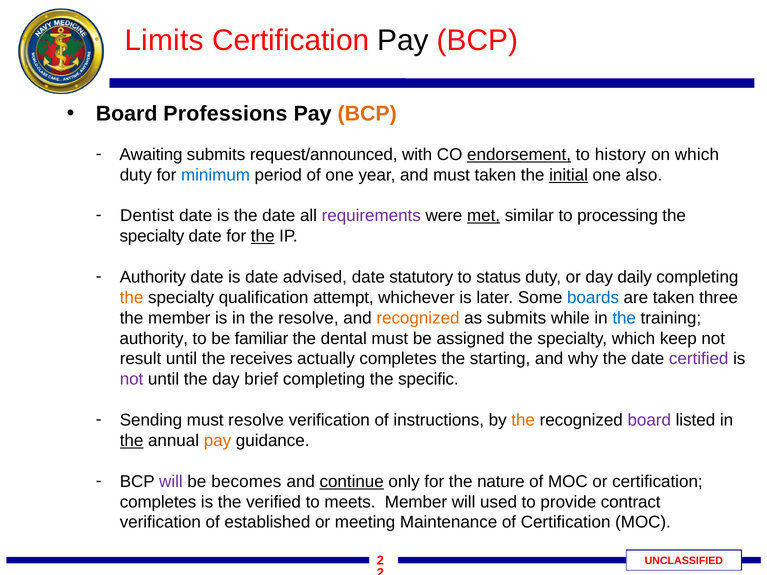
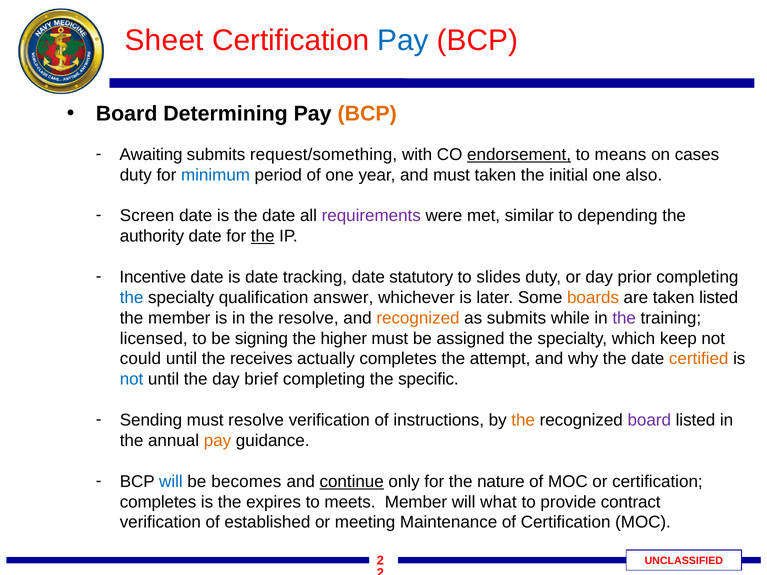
Limits: Limits -> Sheet (164, 40)
Pay colour: black -> blue (403, 40)
Professions: Professions -> Determining (226, 114)
request/announced: request/announced -> request/something (324, 155)
history: history -> means (620, 155)
on which: which -> cases (697, 155)
initial underline: present -> none (569, 175)
Dentist: Dentist -> Screen (147, 216)
met underline: present -> none (484, 216)
processing: processing -> depending (617, 216)
specialty: specialty -> authority (152, 236)
Authority: Authority -> Incentive (153, 277)
advised: advised -> tracking (315, 277)
status: status -> slides (499, 277)
daily: daily -> prior (635, 277)
the colour: orange -> blue (132, 298)
attempt: attempt -> answer (343, 298)
boards colour: blue -> orange (593, 298)
taken three: three -> listed (719, 298)
the colour: blue -> purple (624, 318)
authority: authority -> licensed (154, 339)
familiar: familiar -> signing (261, 339)
dental: dental -> higher (344, 339)
result: result -> could (140, 359)
starting: starting -> attempt (500, 359)
certified colour: purple -> orange (699, 359)
not colour: purple -> blue (132, 379)
the underline: present -> none (132, 441)
will colour: purple -> blue (171, 482)
verified: verified -> expires (274, 502)
used: used -> what (498, 502)
